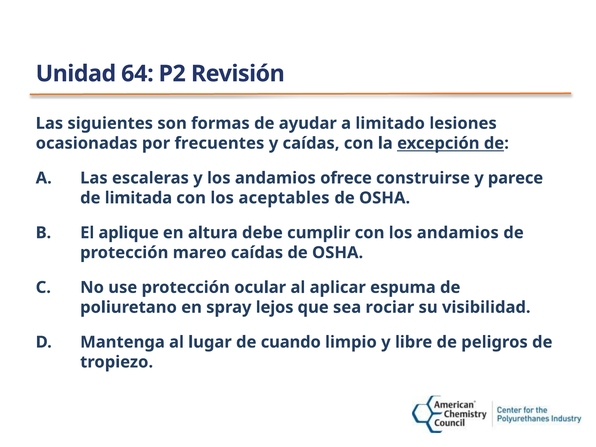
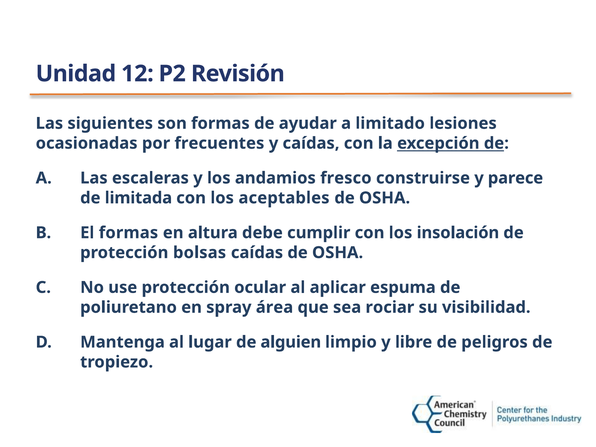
64: 64 -> 12 (137, 74)
ofrece: ofrece -> fresco (346, 178)
El aplique: aplique -> formas (128, 233)
con los andamios: andamios -> insolación (458, 233)
mareo: mareo -> bolsas (200, 253)
lejos: lejos -> área (275, 307)
cuando: cuando -> alguien (291, 342)
